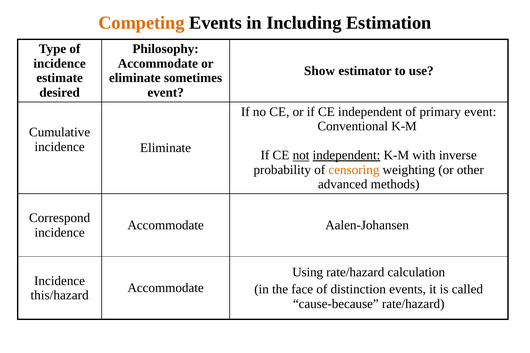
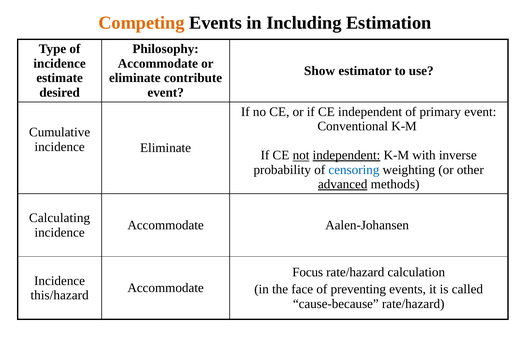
sometimes: sometimes -> contribute (193, 78)
censoring colour: orange -> blue (354, 170)
advanced underline: none -> present (343, 184)
Correspond: Correspond -> Calculating (60, 218)
Using: Using -> Focus (308, 272)
distinction: distinction -> preventing (358, 290)
